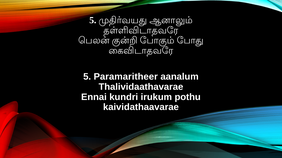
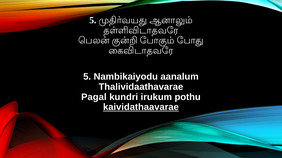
Paramaritheer: Paramaritheer -> Nambikaiyodu (126, 77)
Ennai: Ennai -> Pagal (94, 97)
kaividathaavarae underline: none -> present (141, 107)
